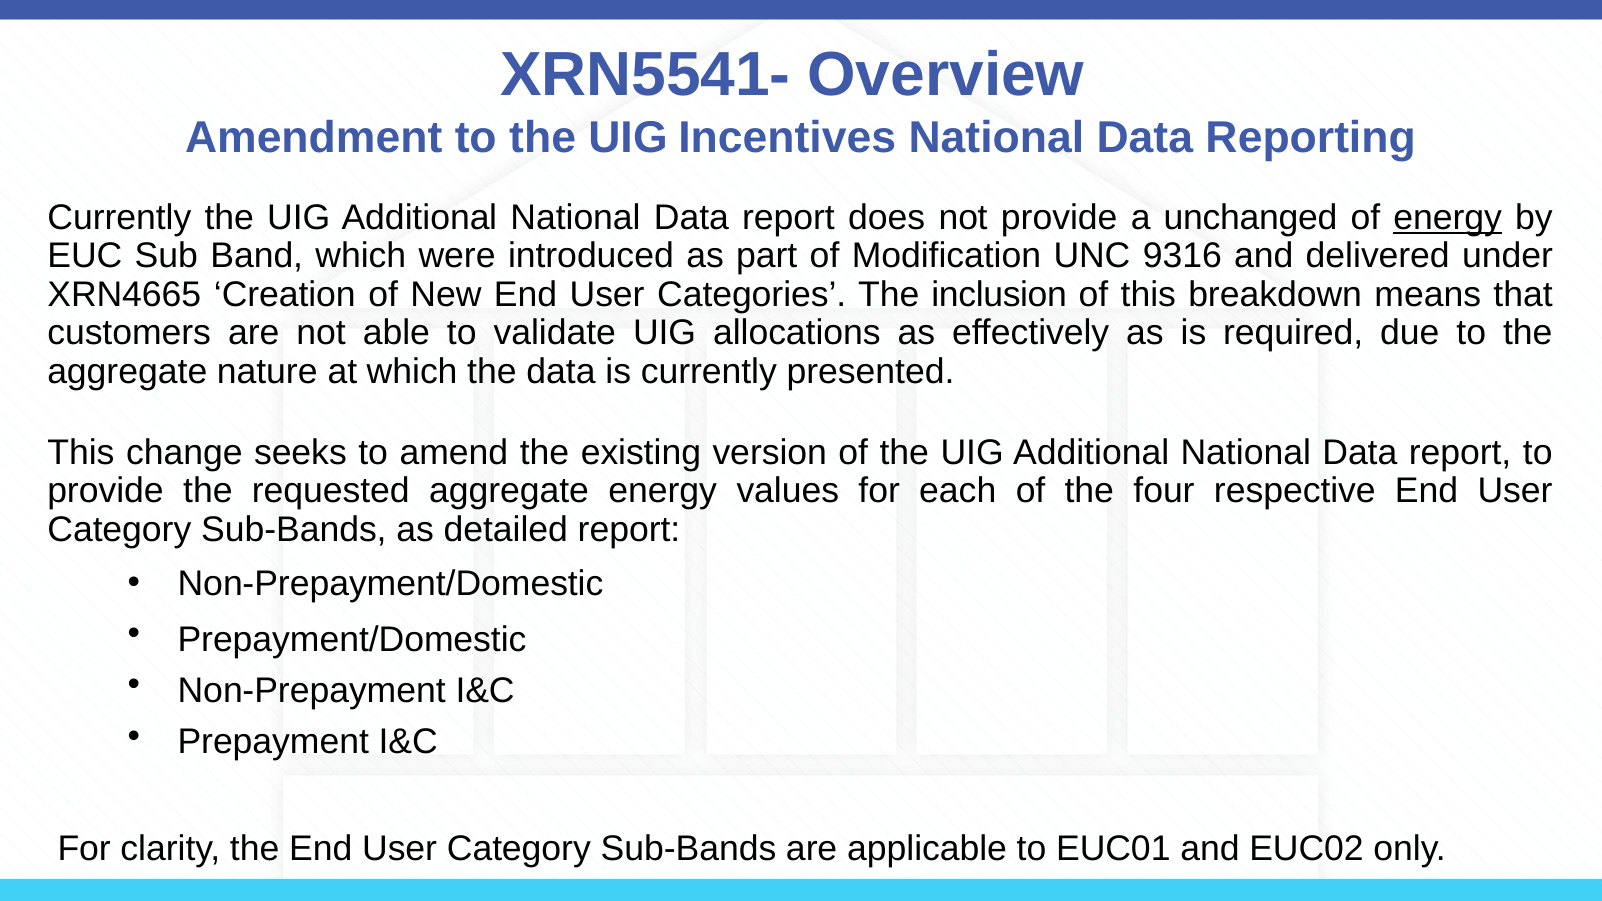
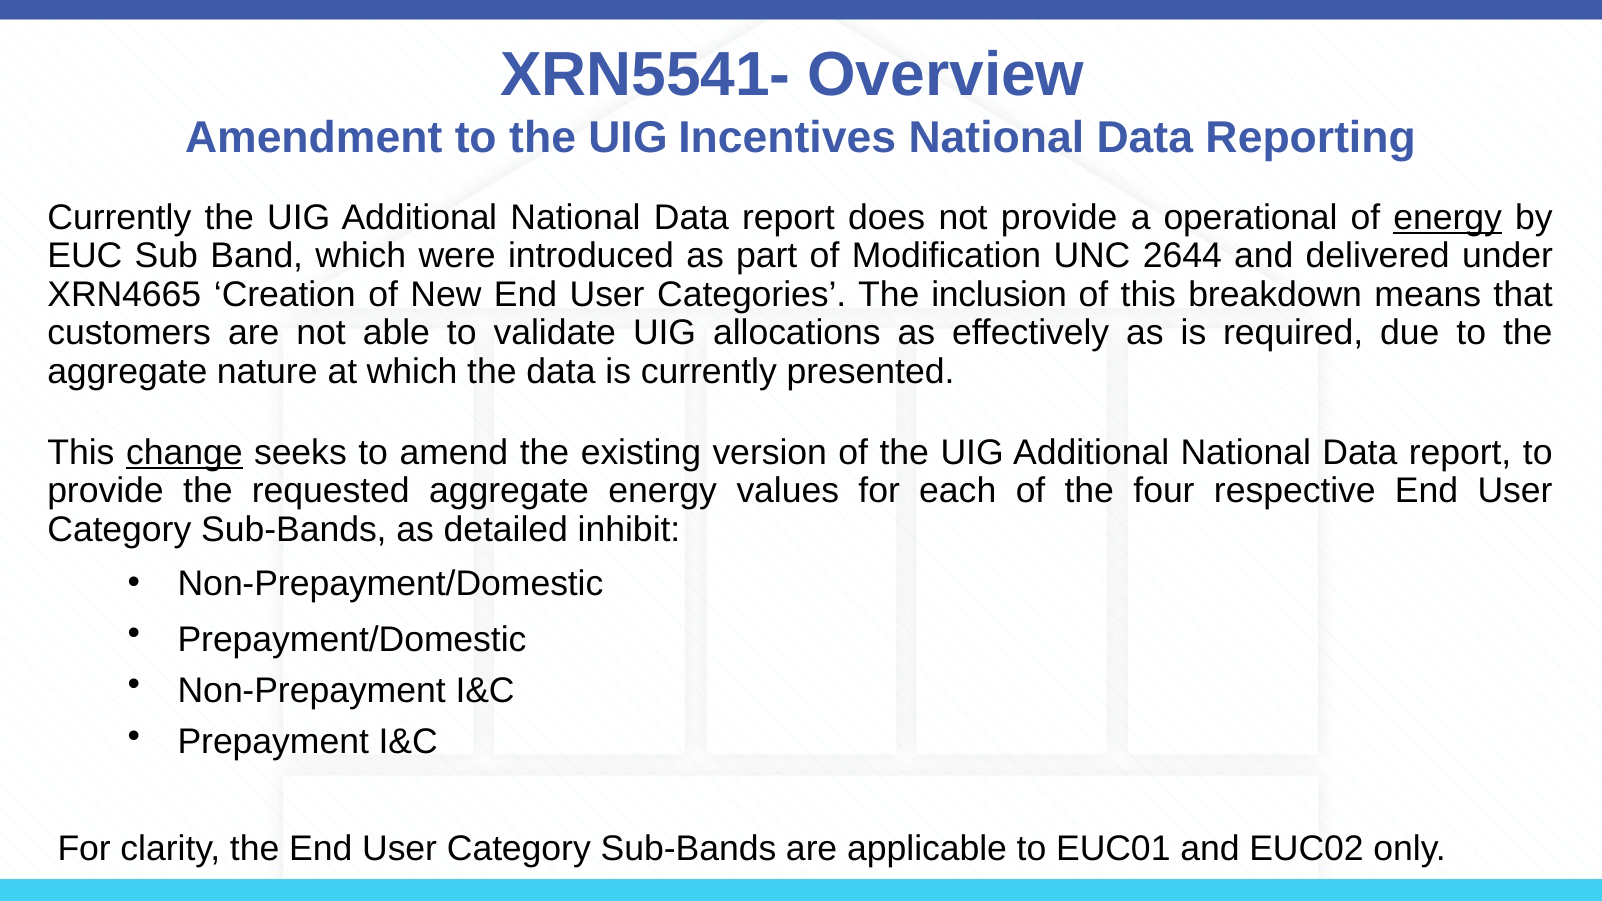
unchanged: unchanged -> operational (1251, 218)
9316: 9316 -> 2644 (1182, 256)
change underline: none -> present (184, 453)
detailed report: report -> inhibit (629, 529)
